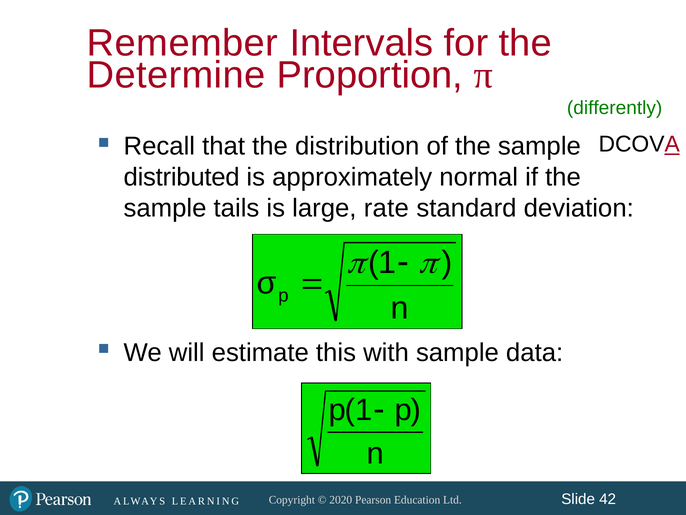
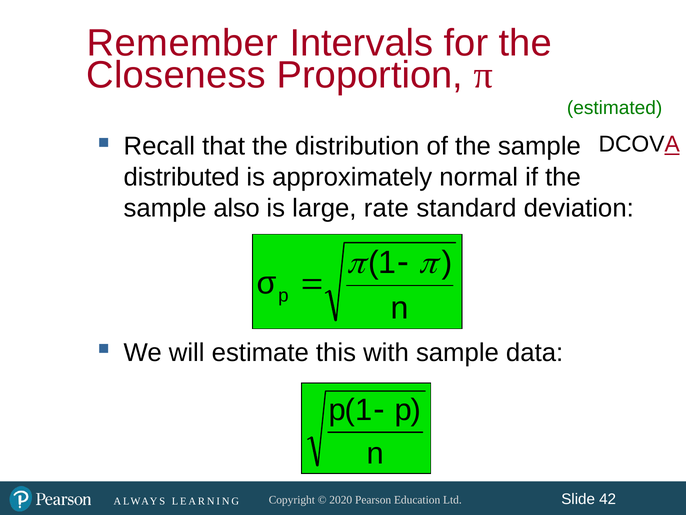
Determine: Determine -> Closeness (176, 75)
differently: differently -> estimated (615, 108)
tails: tails -> also (237, 208)
